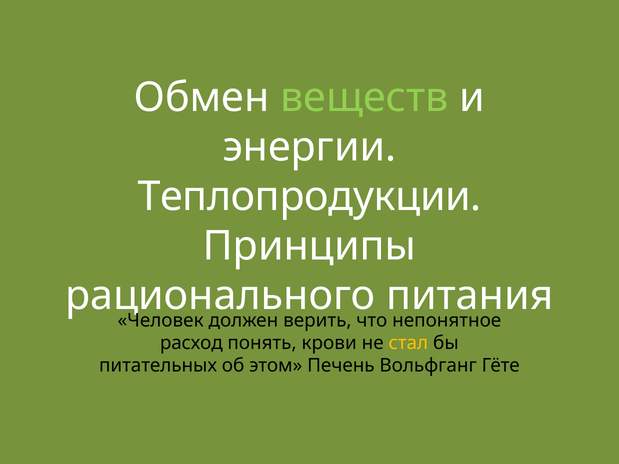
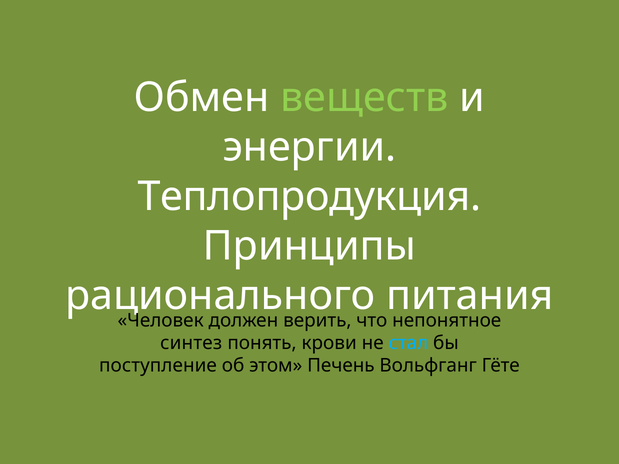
Теплопродукции: Теплопродукции -> Теплопродукция (309, 197)
расход: расход -> синтез (191, 343)
стал colour: yellow -> light blue (408, 343)
питательных: питательных -> поступление (158, 366)
